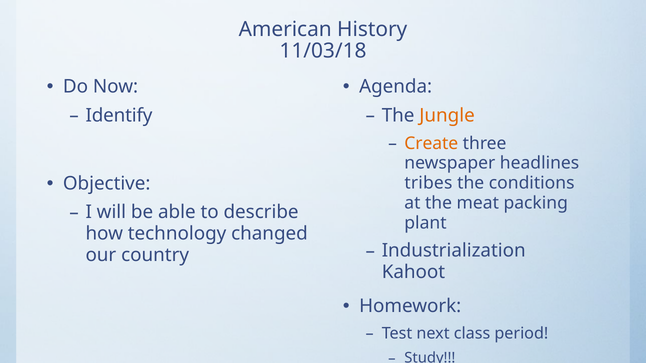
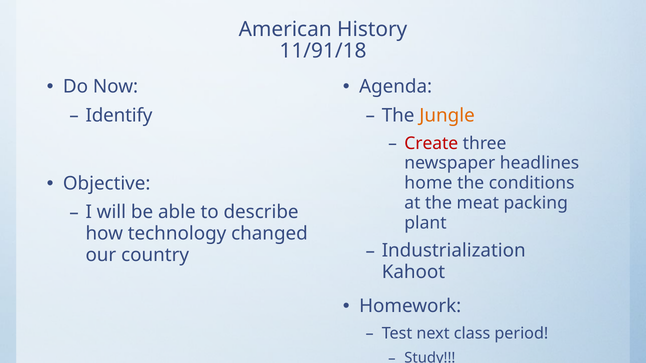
11/03/18: 11/03/18 -> 11/91/18 (323, 51)
Create colour: orange -> red (431, 143)
tribes: tribes -> home (428, 183)
